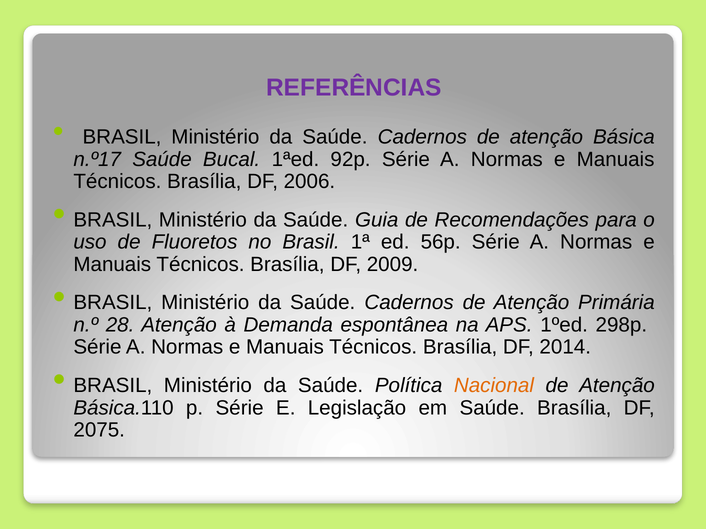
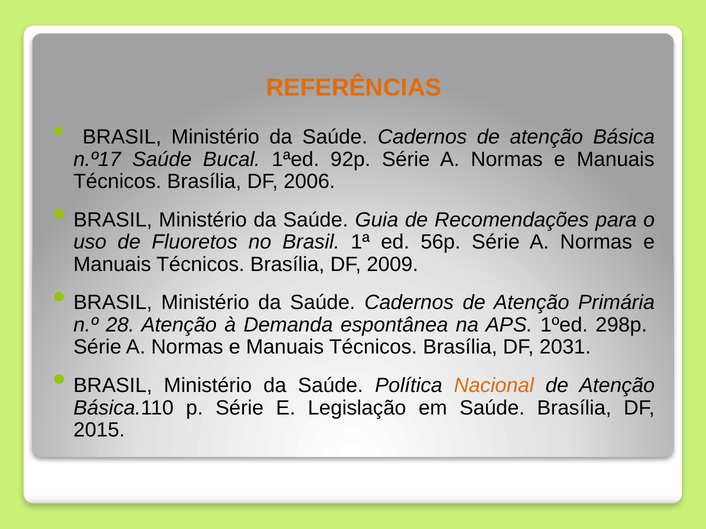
REFERÊNCIAS colour: purple -> orange (354, 88)
2014: 2014 -> 2031 (565, 347)
2075: 2075 -> 2015 (99, 430)
